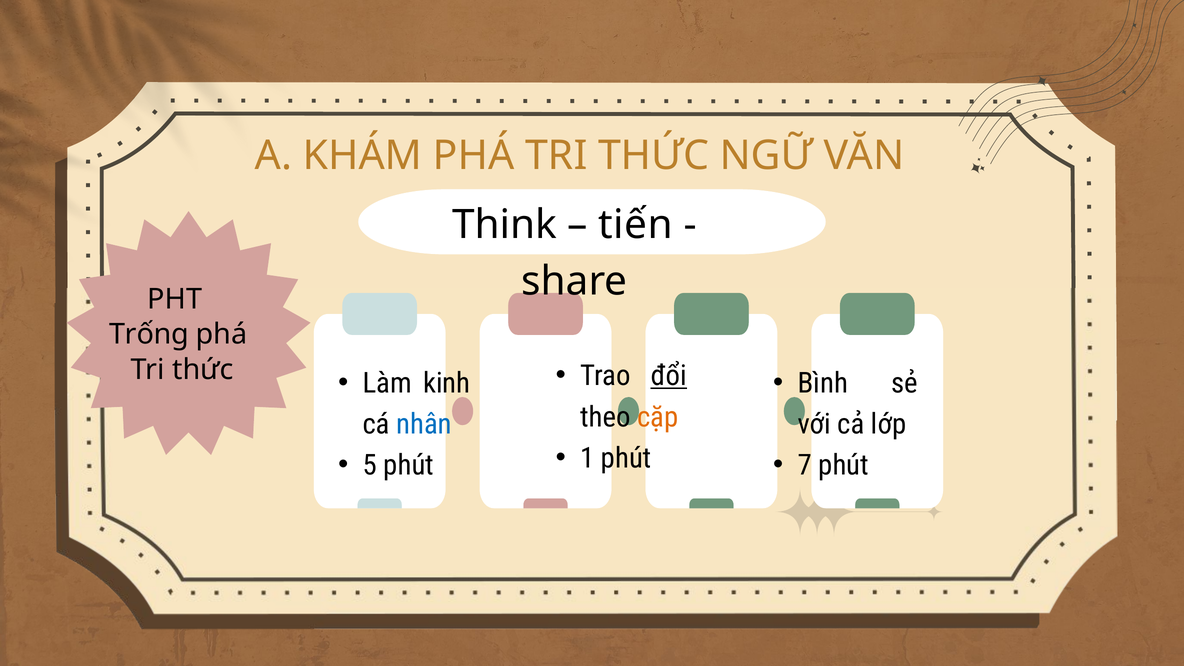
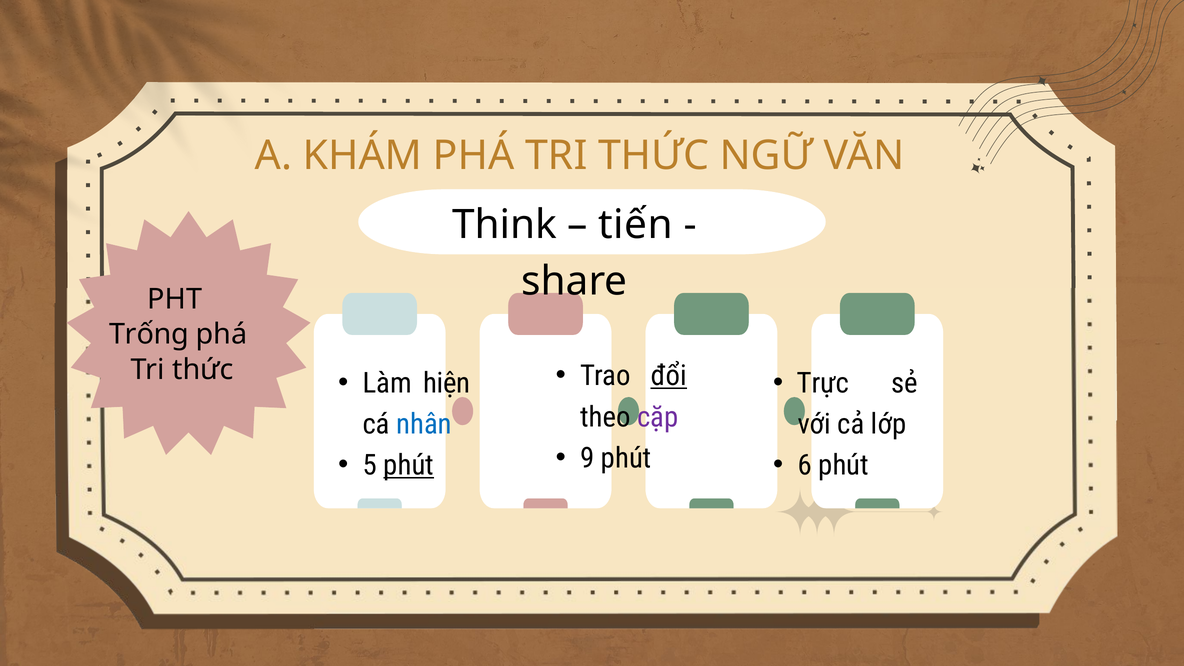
kinh: kinh -> hiện (447, 383)
Bình: Bình -> Trực (823, 383)
cặp colour: orange -> purple (658, 417)
1: 1 -> 9 (587, 458)
phút underline: none -> present (409, 465)
7: 7 -> 6 (805, 465)
